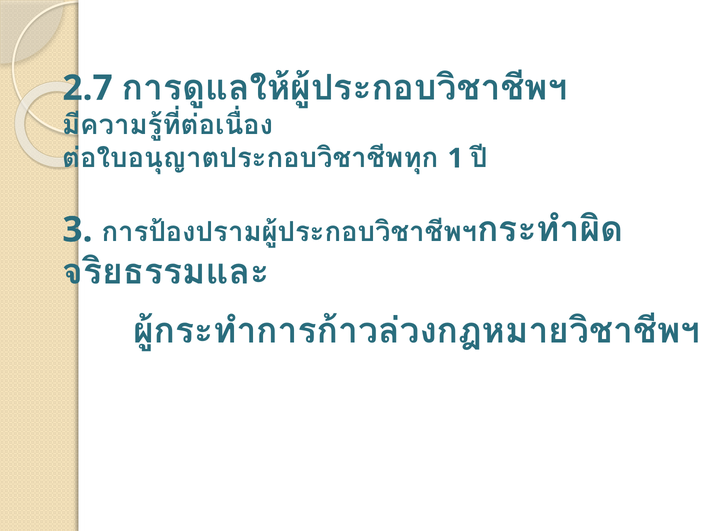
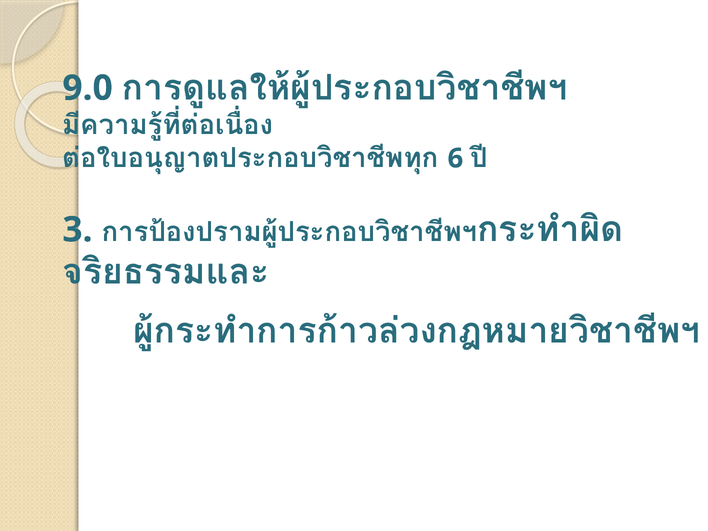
2.7: 2.7 -> 9.0 (88, 88)
1: 1 -> 6 (455, 158)
